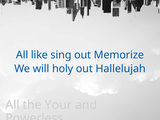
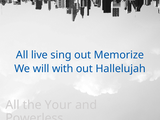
like: like -> live (39, 55)
holy: holy -> with (63, 69)
